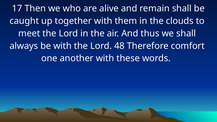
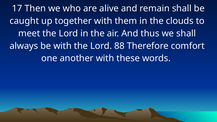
48: 48 -> 88 (119, 46)
